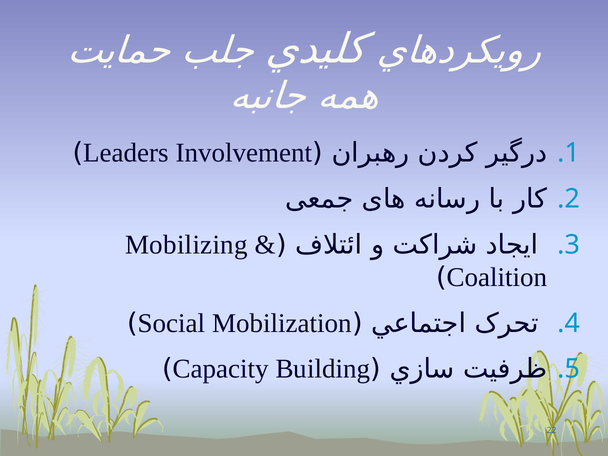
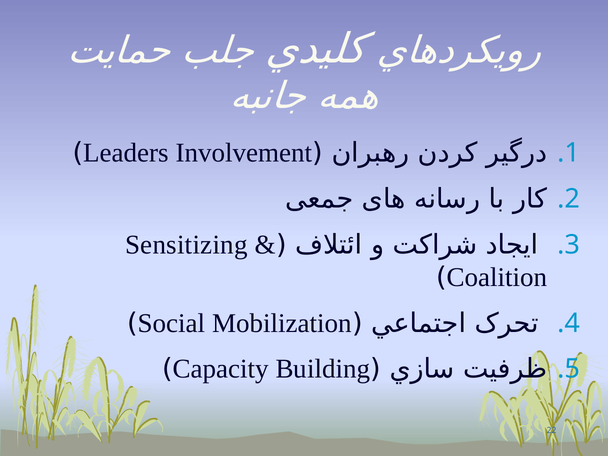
Mobilizing: Mobilizing -> Sensitizing (186, 245)
